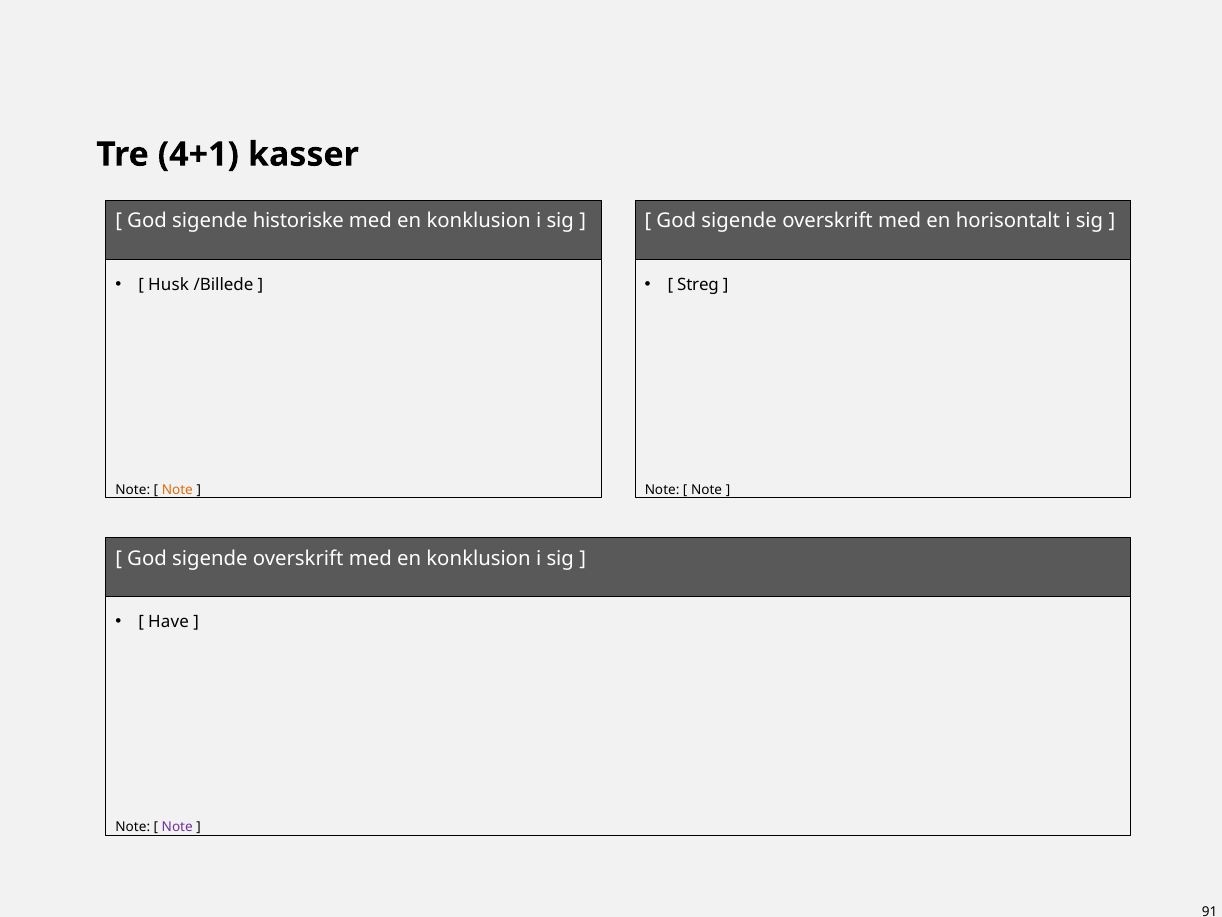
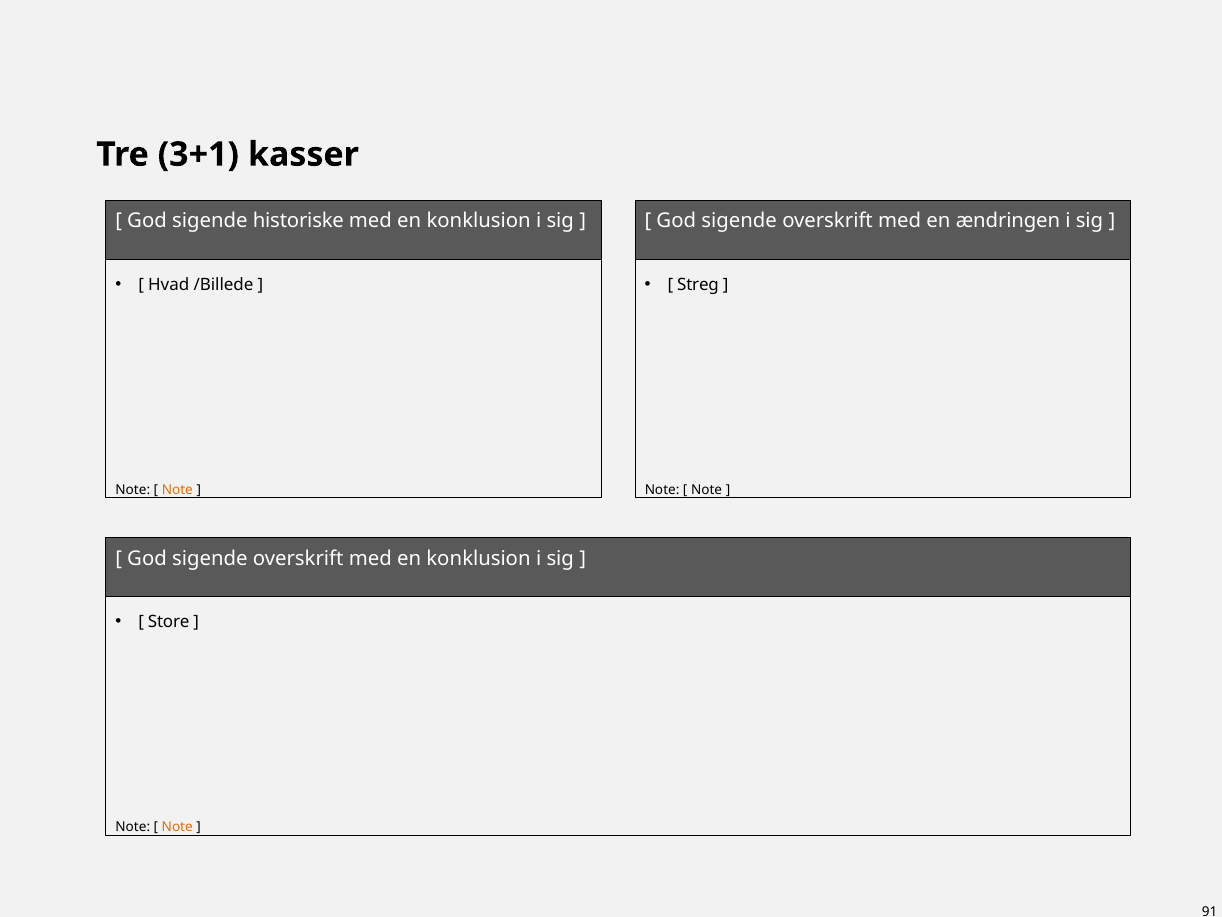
4+1: 4+1 -> 3+1 (198, 154)
horisontalt: horisontalt -> ændringen (1008, 221)
Husk: Husk -> Hvad (169, 285)
Have: Have -> Store (169, 622)
Note colour: purple -> orange (177, 826)
